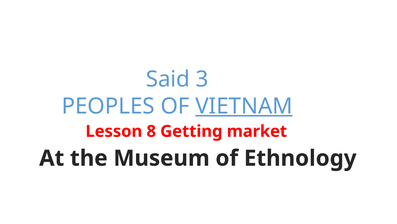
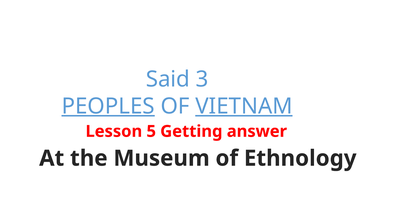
PEOPLES underline: none -> present (108, 106)
8: 8 -> 5 (151, 131)
market: market -> answer (257, 131)
